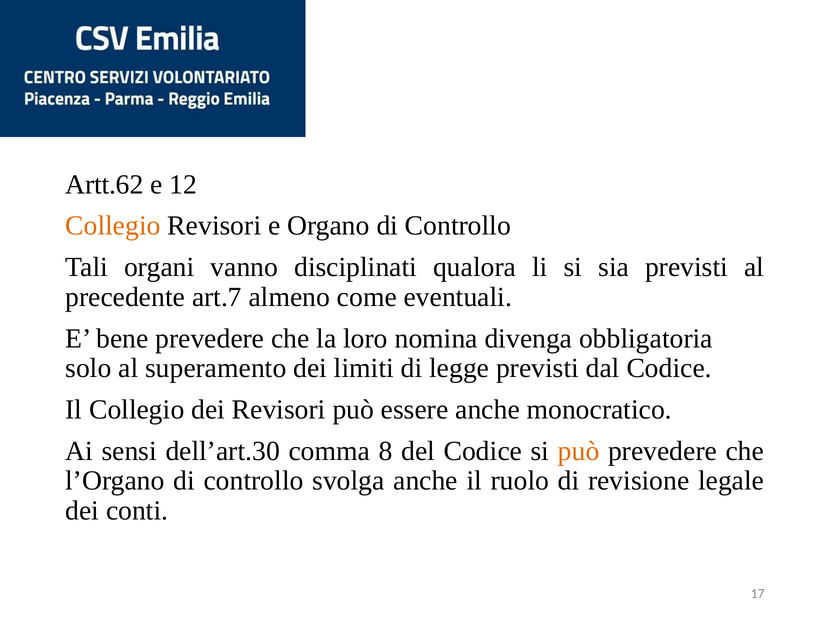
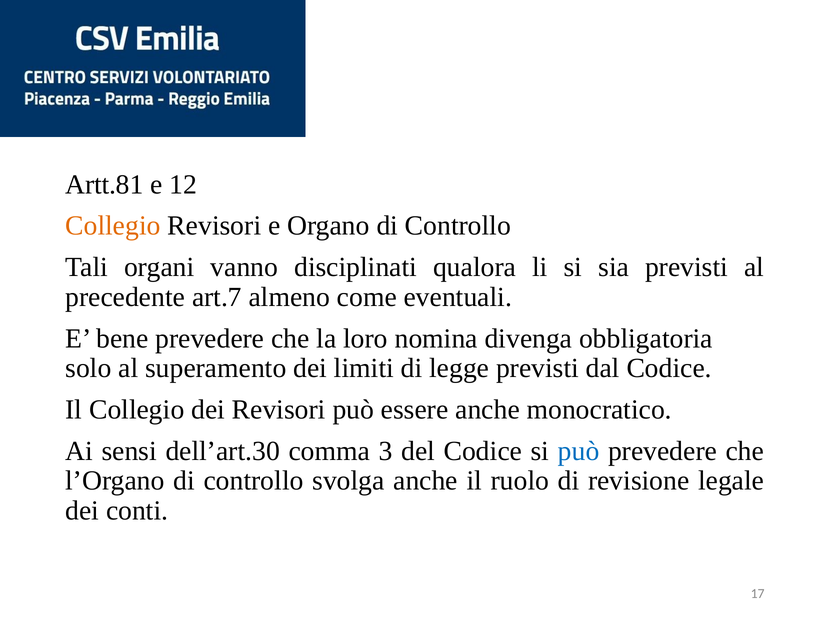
Artt.62: Artt.62 -> Artt.81 (104, 185)
8: 8 -> 3 (386, 451)
può colour: orange -> blue (579, 451)
